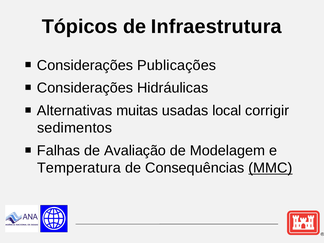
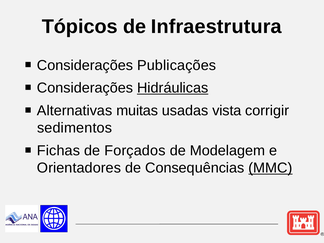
Hidráulicas underline: none -> present (173, 88)
local: local -> vista (227, 111)
Falhas: Falhas -> Fichas (59, 151)
Avaliação: Avaliação -> Forçados (135, 151)
Temperatura: Temperatura -> Orientadores (79, 168)
